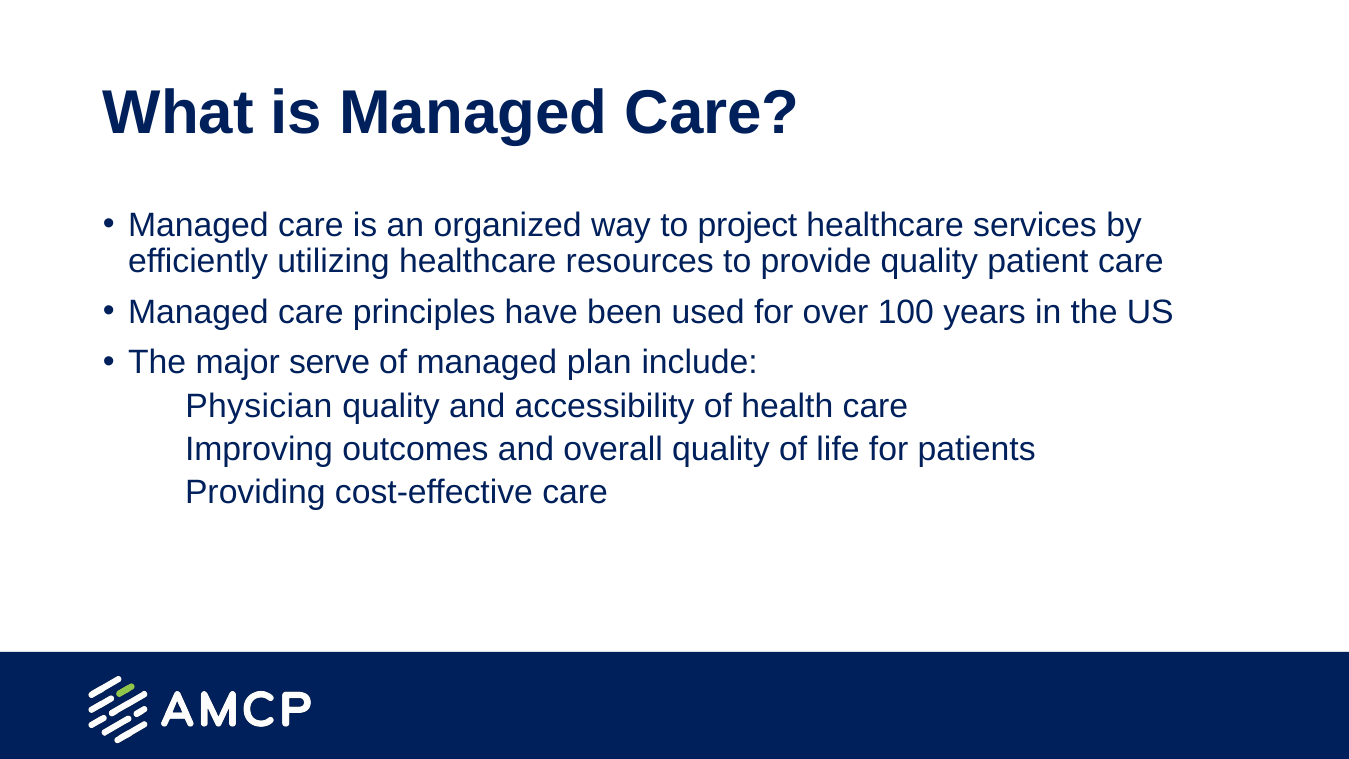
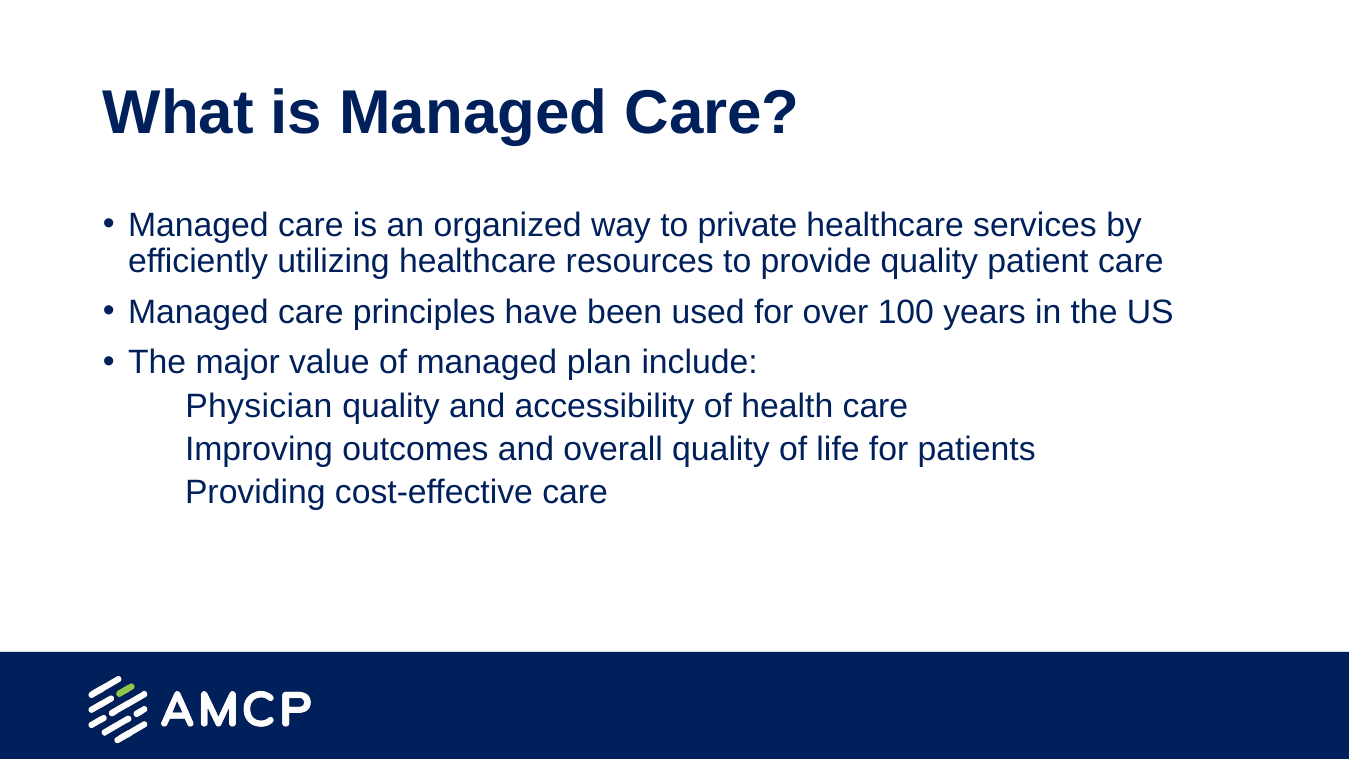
project: project -> private (747, 225)
serve: serve -> value (329, 362)
